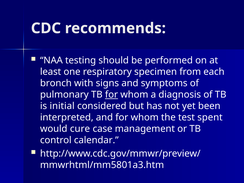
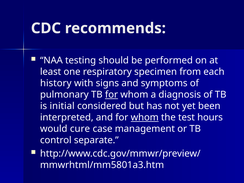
bronch: bronch -> history (56, 83)
whom underline: none -> present (145, 117)
spent: spent -> hours (210, 117)
calendar: calendar -> separate (96, 140)
